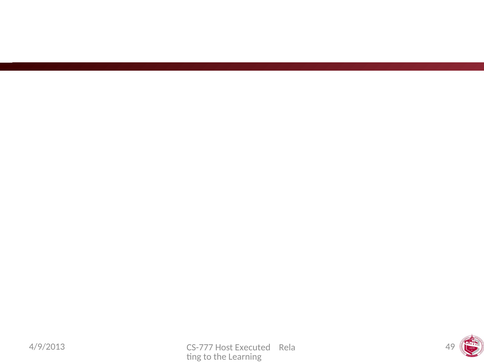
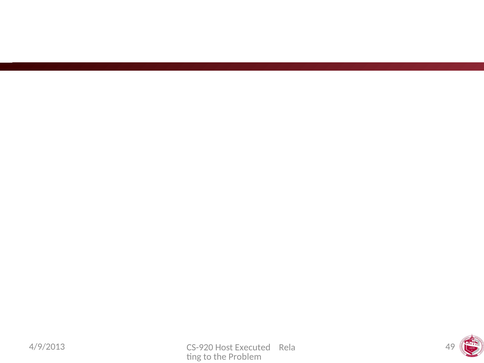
CS-777: CS-777 -> CS-920 (200, 347)
Learning: Learning -> Problem (245, 357)
